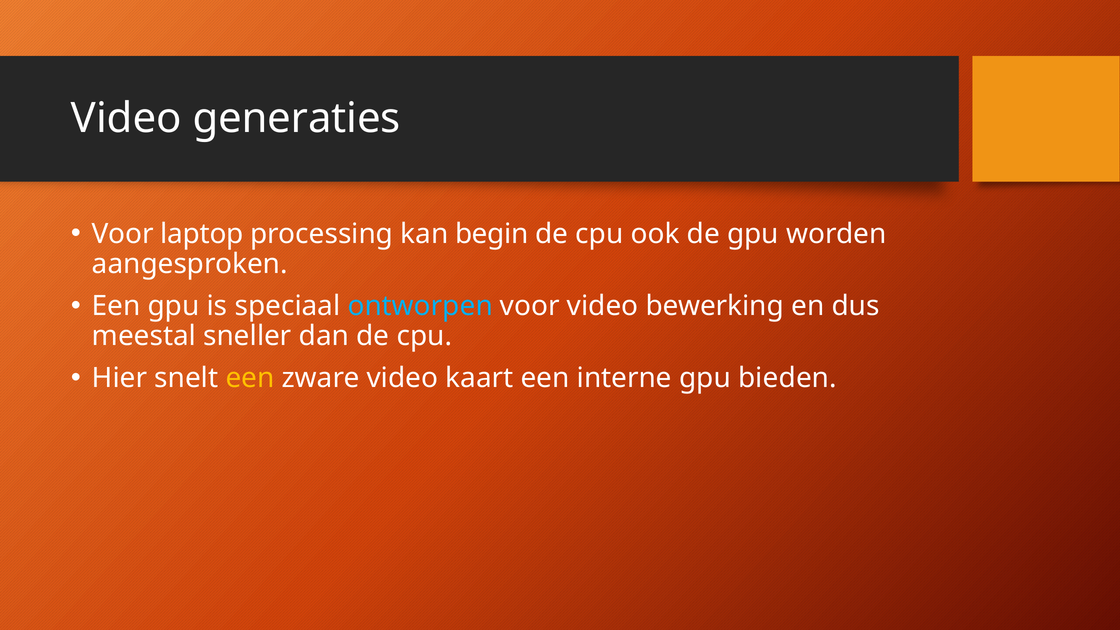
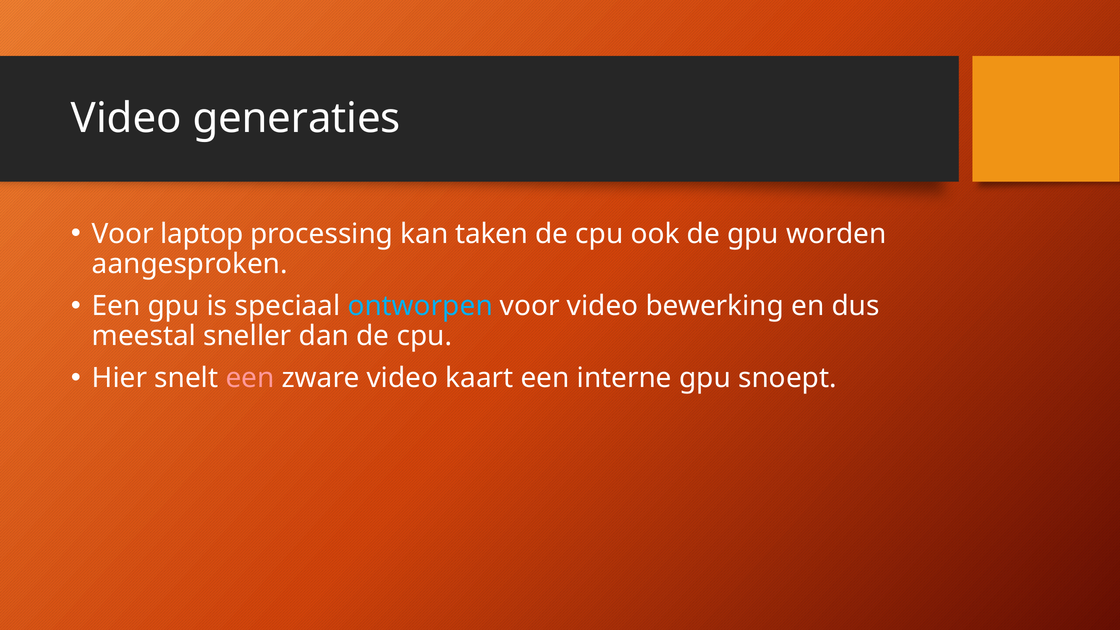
begin: begin -> taken (492, 234)
een colour: yellow -> pink (250, 378)
bieden: bieden -> snoept (787, 378)
